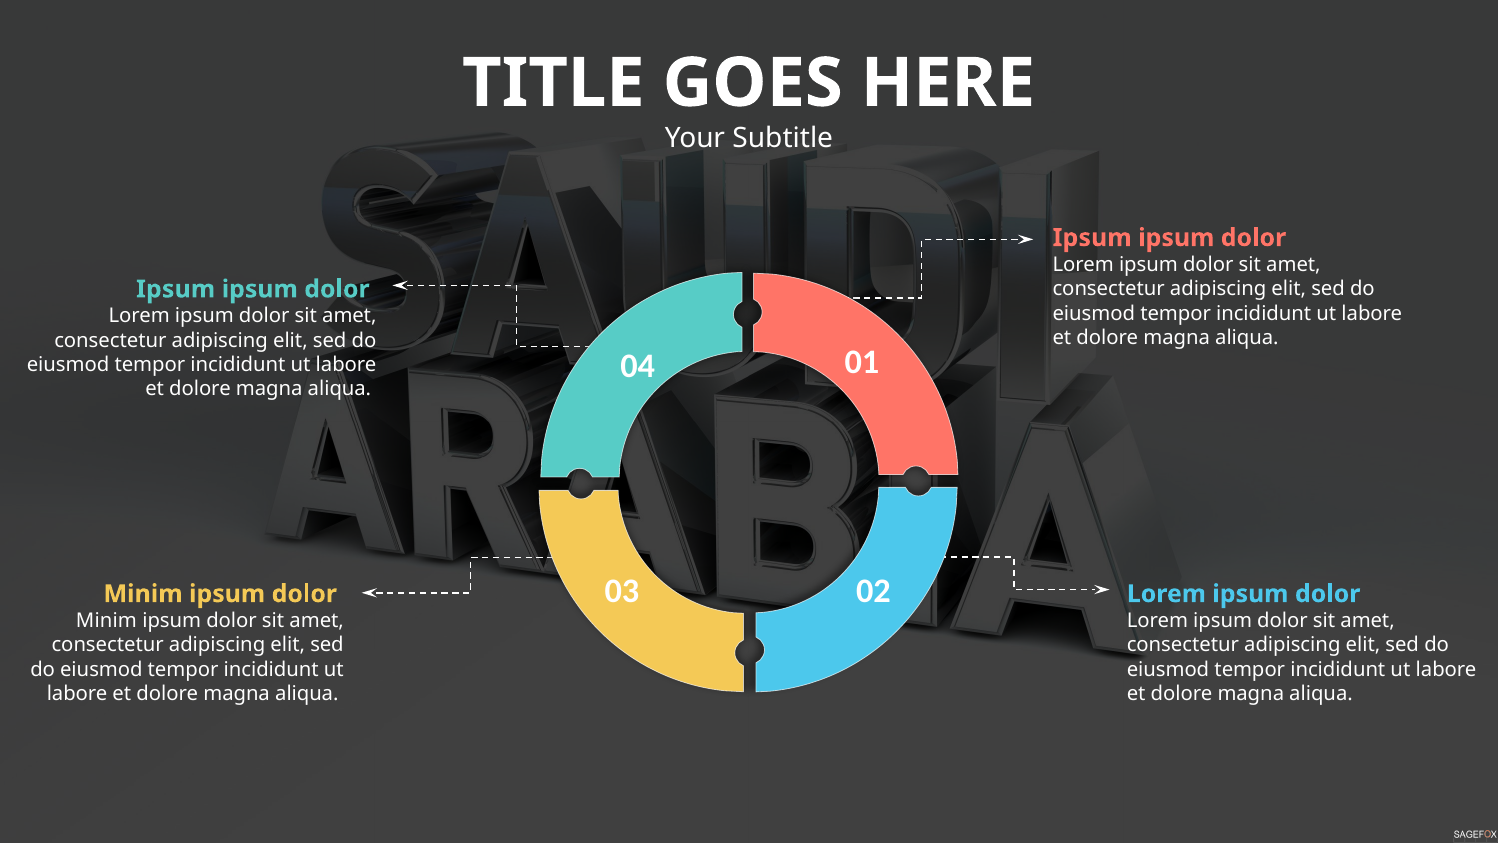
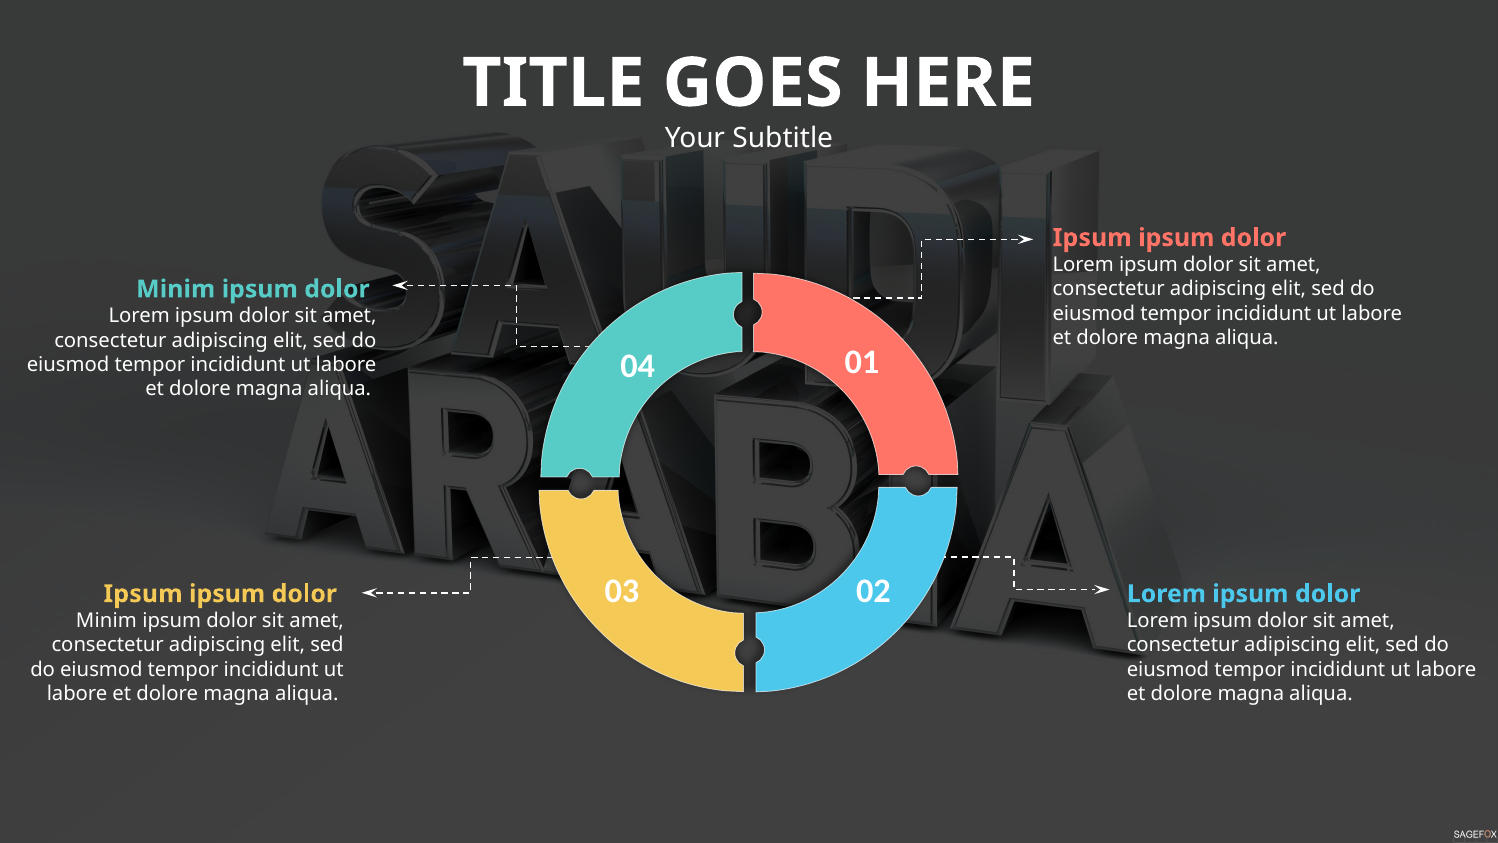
Ipsum: Ipsum -> Minim (176, 289)
Minim: Minim -> Ipsum (143, 594)
